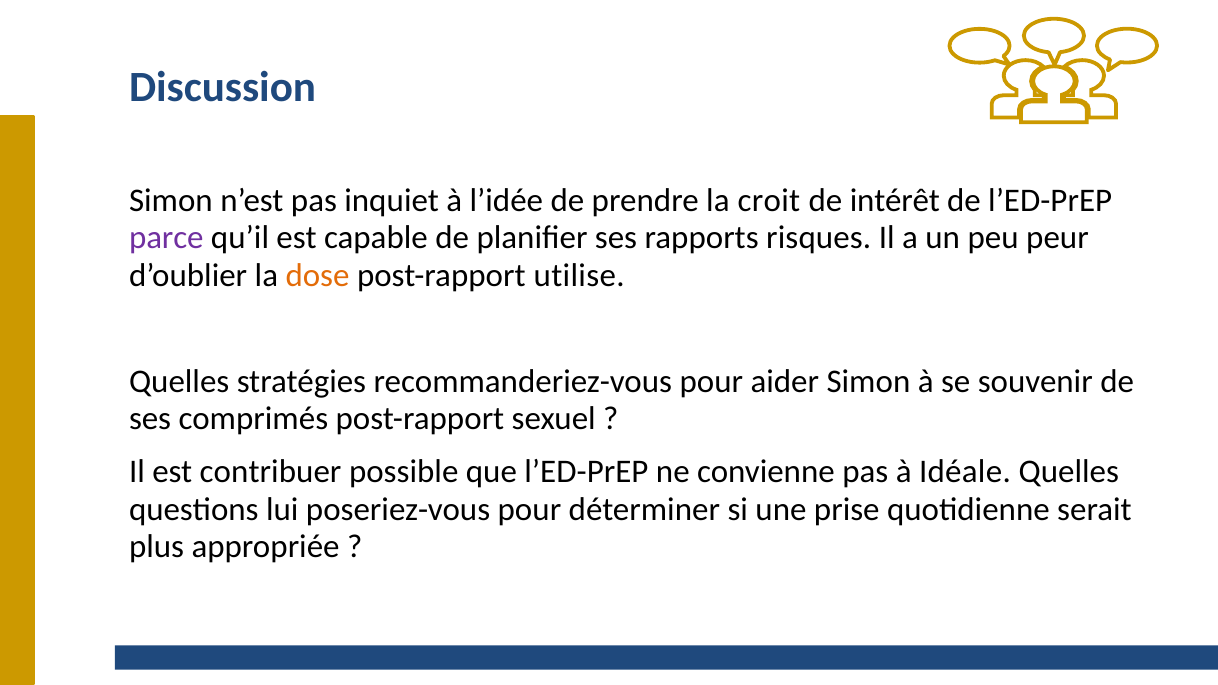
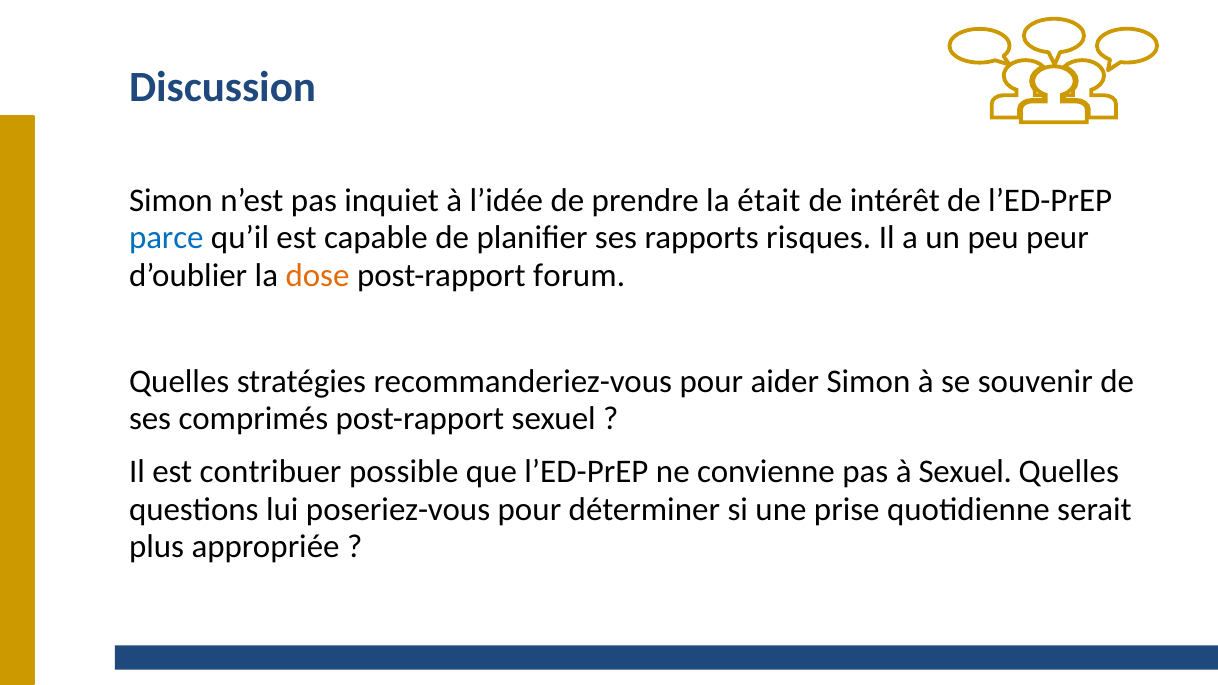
croit: croit -> était (769, 201)
parce colour: purple -> blue (166, 238)
utilise: utilise -> forum (579, 276)
à Idéale: Idéale -> Sexuel (965, 472)
